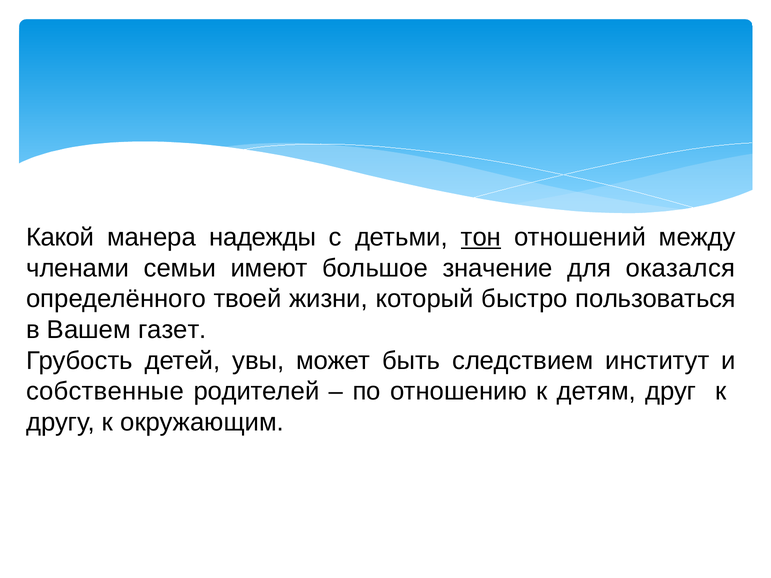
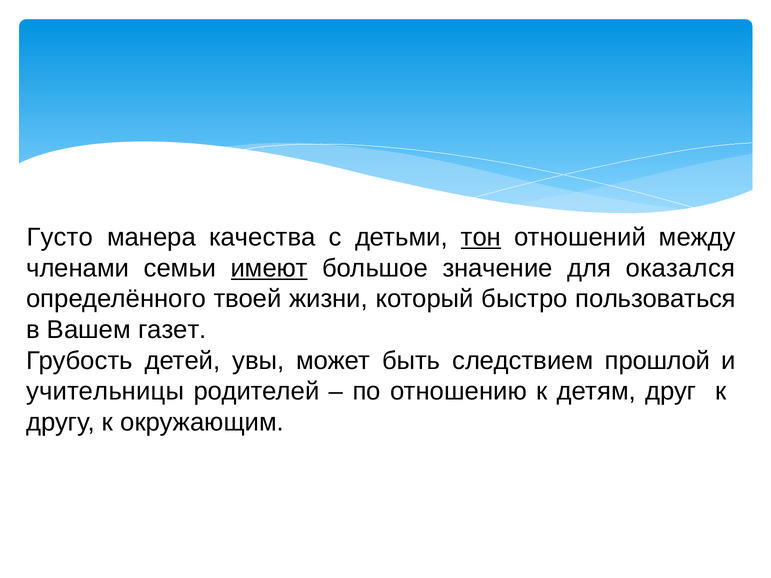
Какой: Какой -> Густо (60, 237)
надежды: надежды -> качества (262, 237)
имеют underline: none -> present (269, 268)
институт: институт -> прошлой (657, 361)
собственные: собственные -> учительницы (105, 392)
